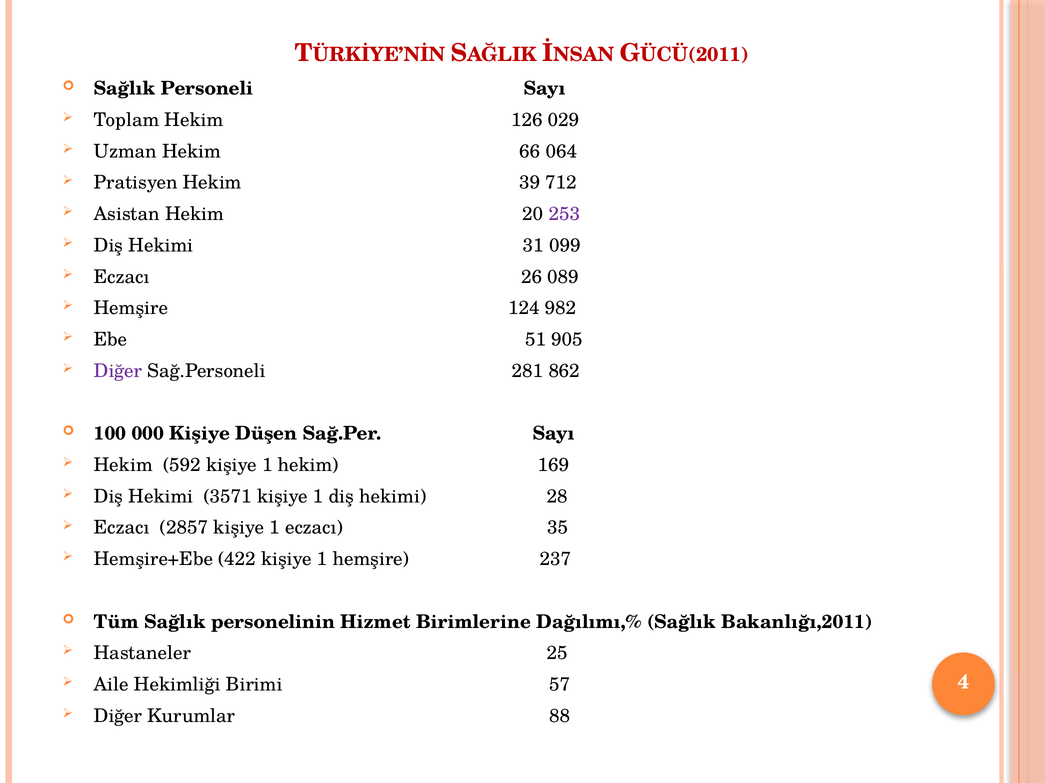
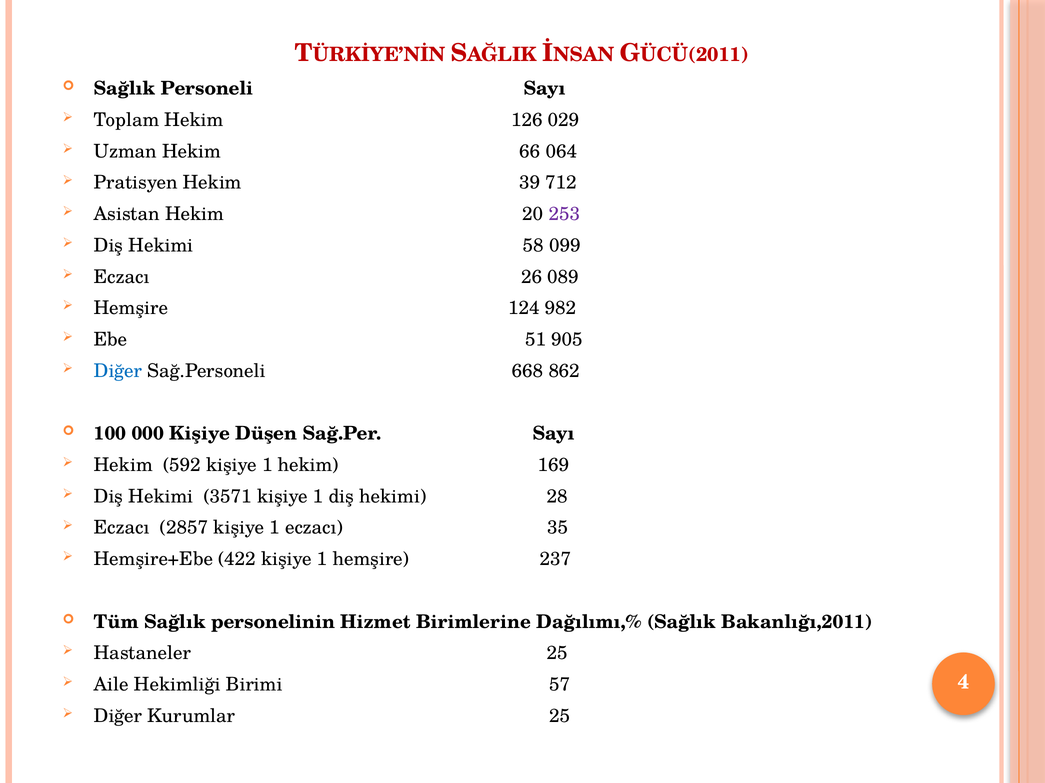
31: 31 -> 58 (533, 246)
Diğer colour: purple -> blue (118, 371)
281: 281 -> 668 (528, 371)
Kurumlar 88: 88 -> 25 (560, 717)
